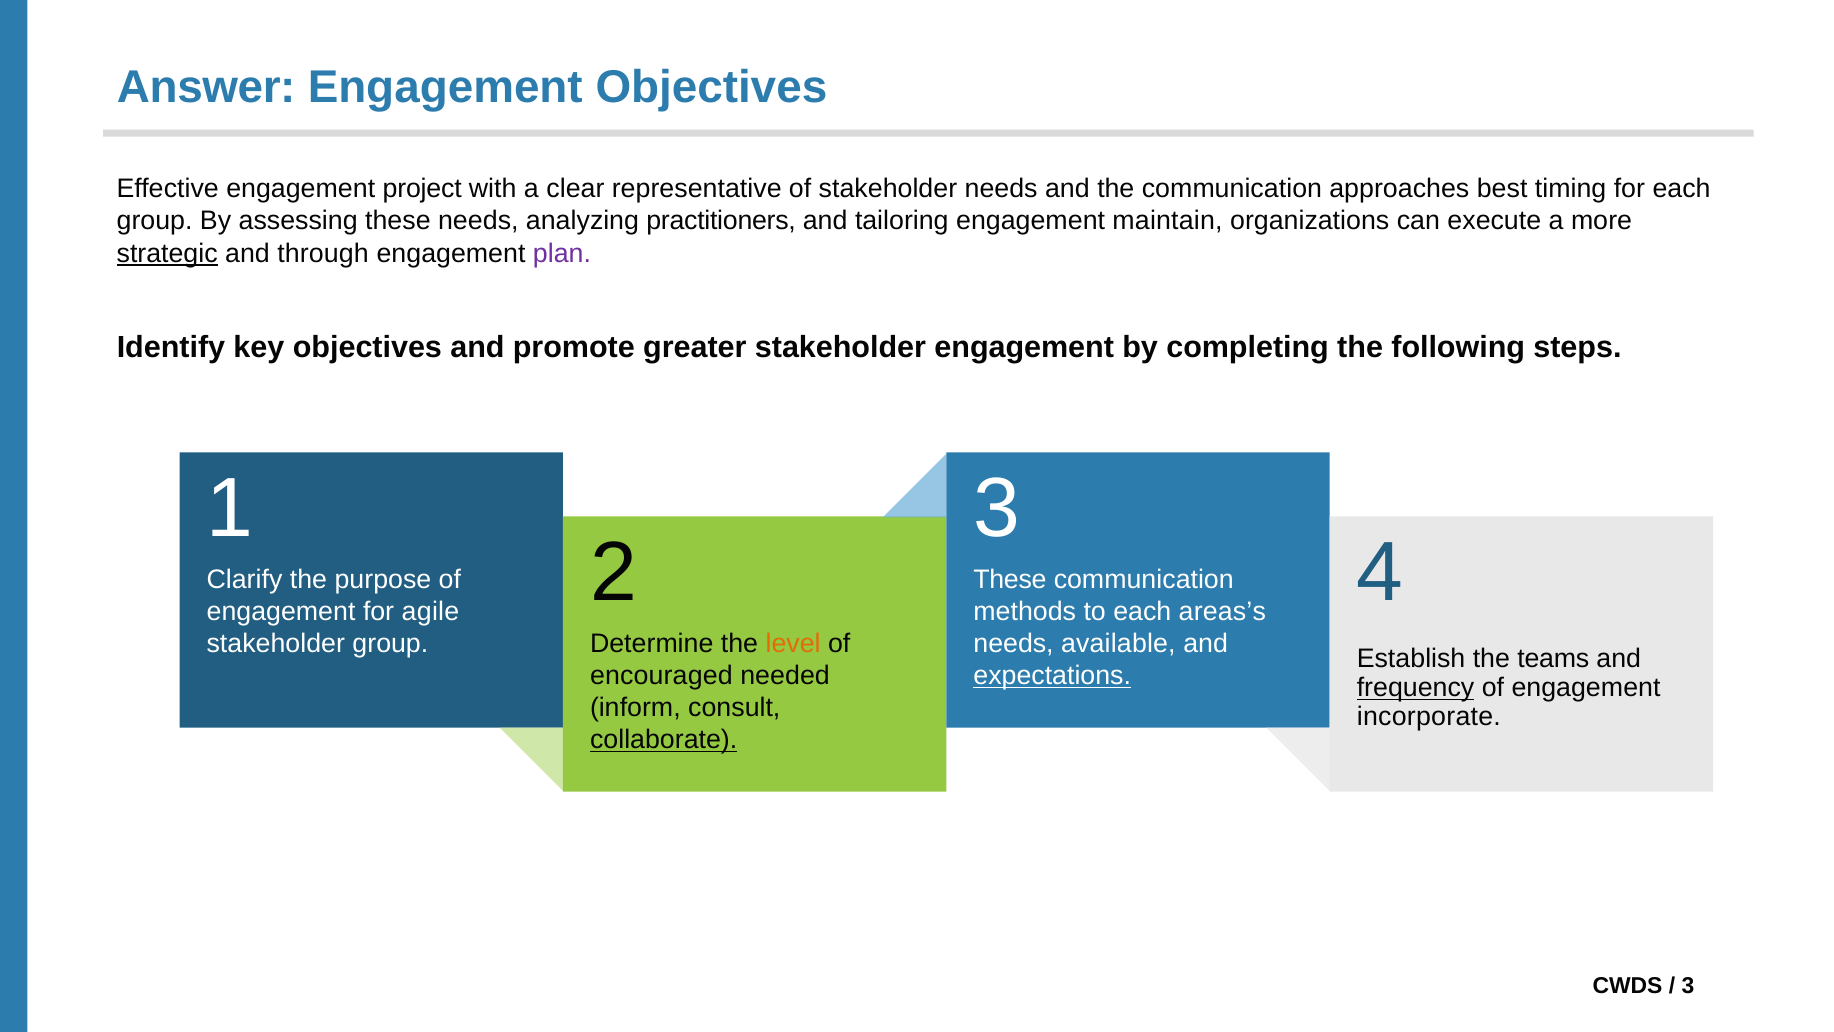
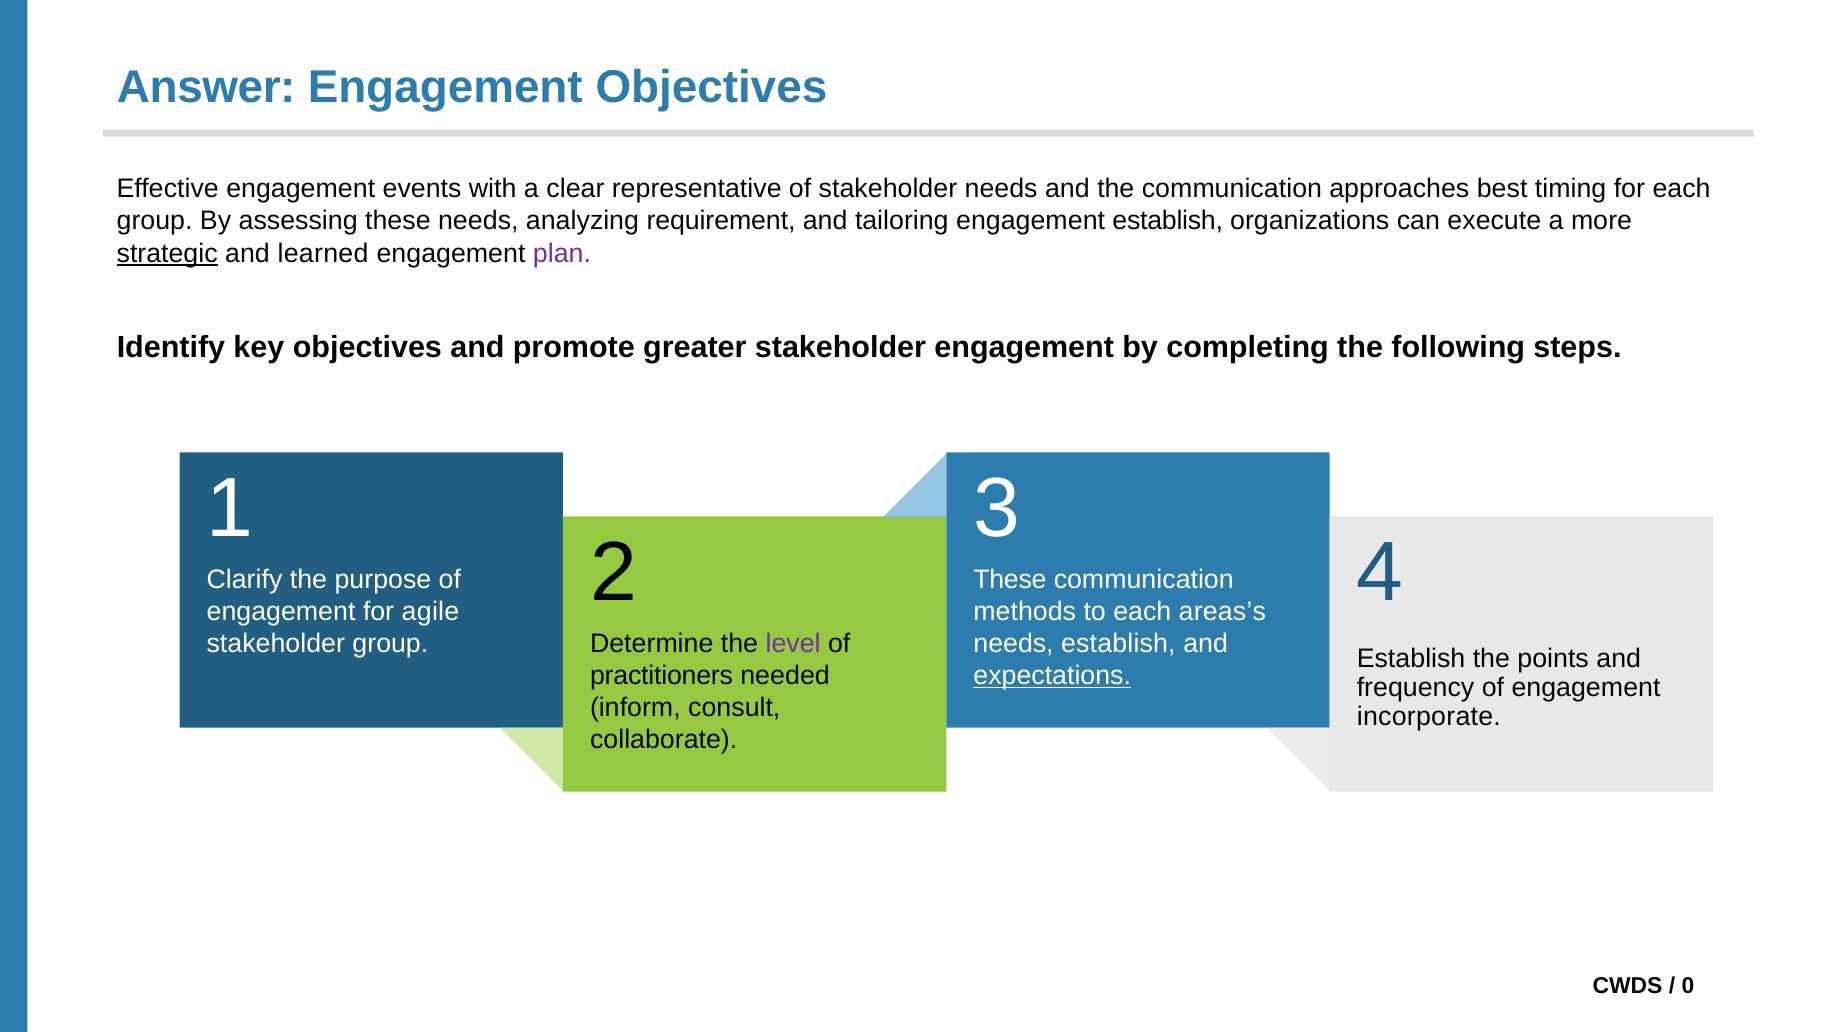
project: project -> events (422, 189)
practitioners: practitioners -> requirement (721, 221)
engagement maintain: maintain -> establish (1168, 221)
through: through -> learned (323, 253)
level colour: orange -> purple (793, 643)
needs available: available -> establish (1118, 644)
teams: teams -> points (1553, 659)
encouraged: encouraged -> practitioners (662, 675)
frequency underline: present -> none (1416, 688)
collaborate underline: present -> none (664, 740)
3: 3 -> 0 (1688, 985)
